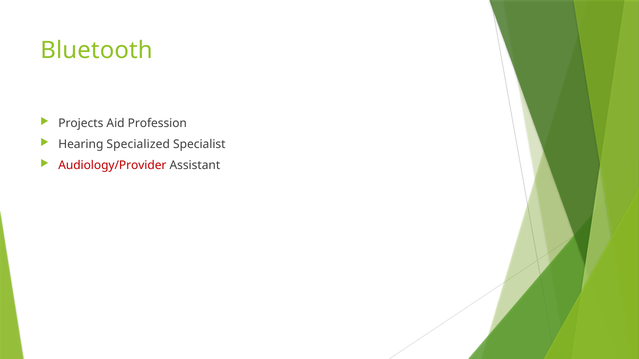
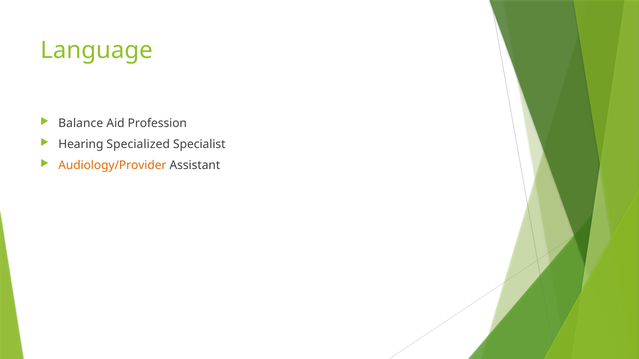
Bluetooth: Bluetooth -> Language (97, 50)
Projects: Projects -> Balance (81, 124)
Audiology/Provider colour: red -> orange (112, 166)
